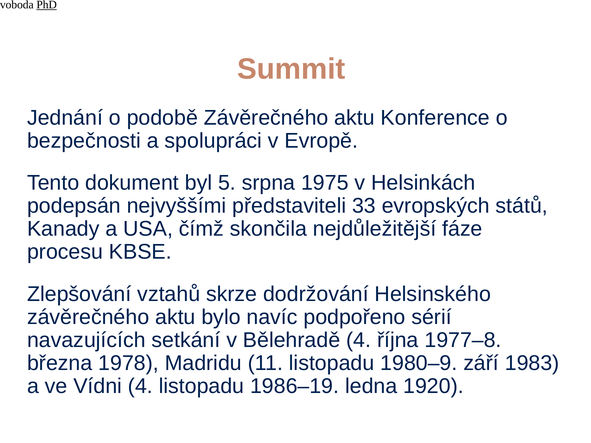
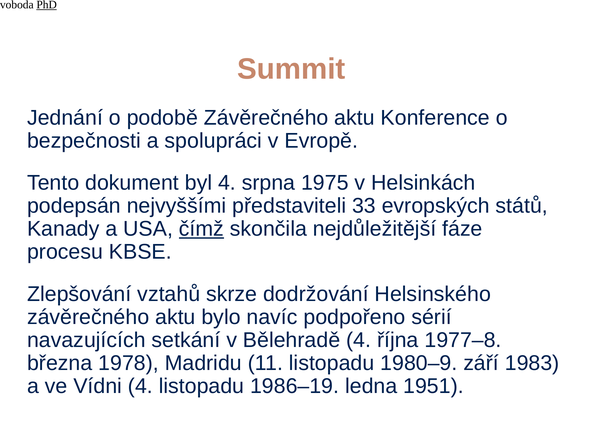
byl 5: 5 -> 4 (227, 183)
čímž underline: none -> present (201, 229)
1920: 1920 -> 1951 (433, 386)
